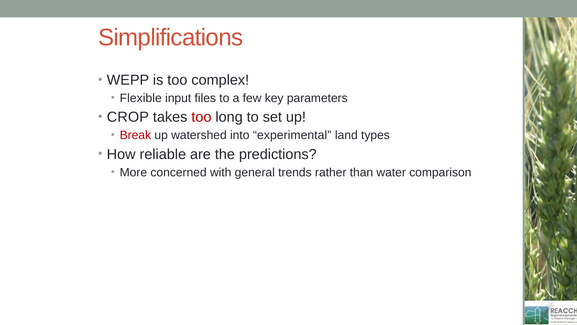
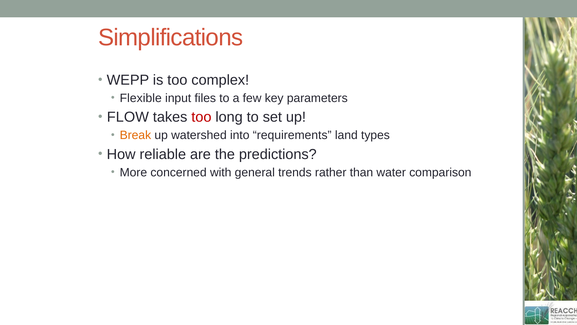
CROP: CROP -> FLOW (128, 117)
Break colour: red -> orange (135, 135)
experimental: experimental -> requirements (292, 135)
